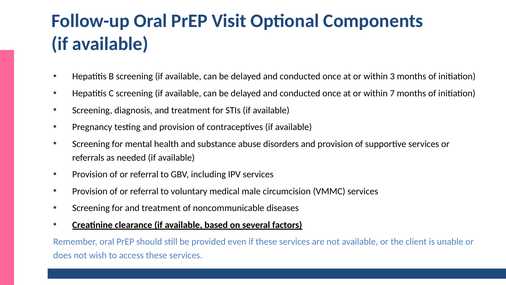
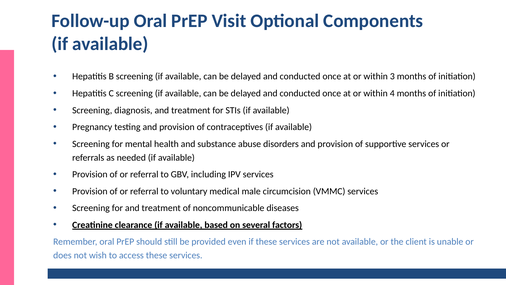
7: 7 -> 4 (392, 93)
